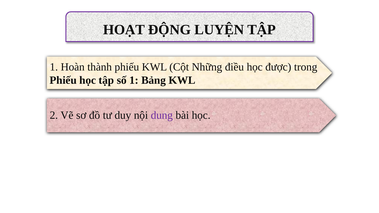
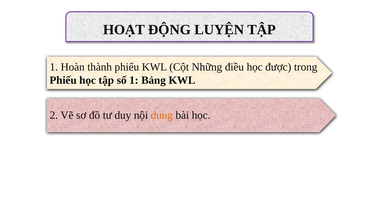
dung colour: purple -> orange (162, 115)
